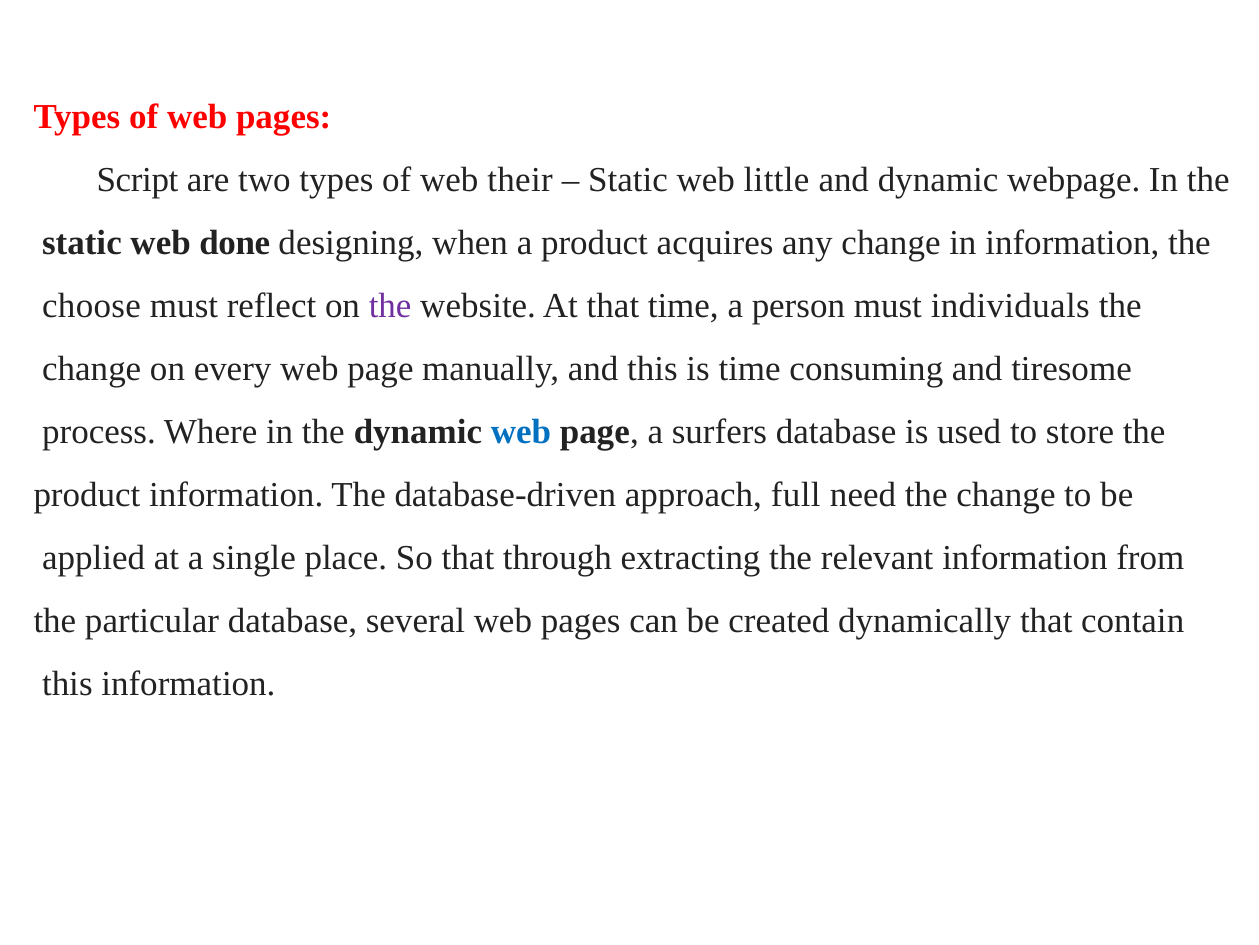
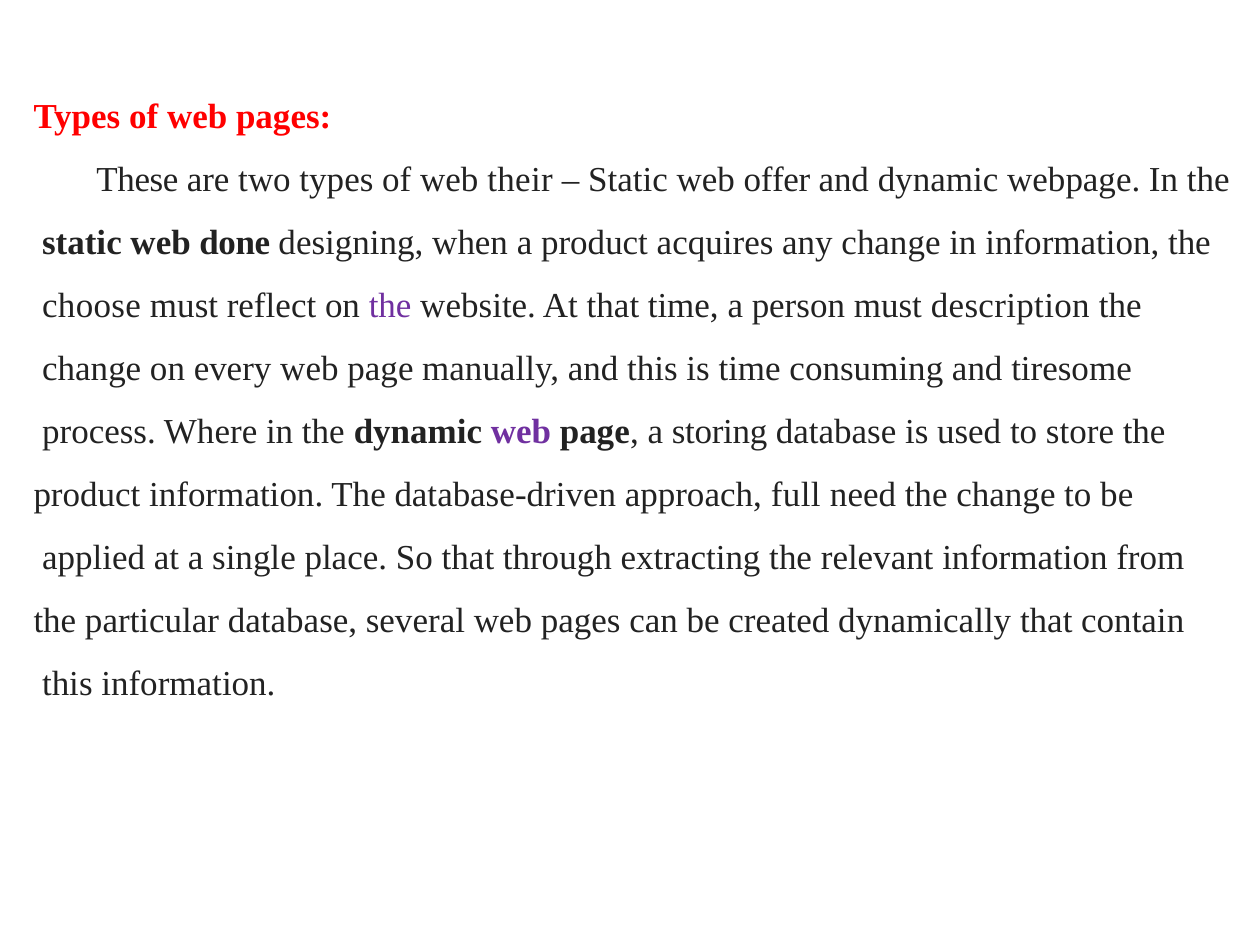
Script: Script -> These (137, 180)
little: little -> offer (777, 180)
individuals: individuals -> description (1010, 306)
web colour: blue -> purple (521, 432)
surfers: surfers -> storing (720, 432)
